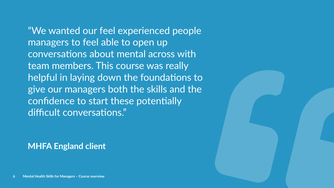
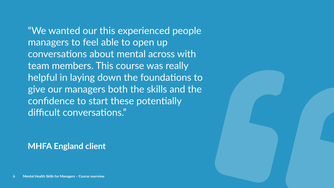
our feel: feel -> this (107, 31)
